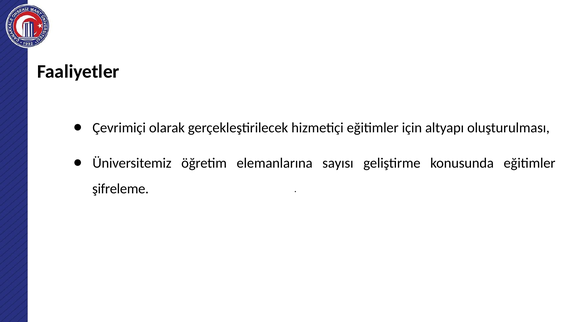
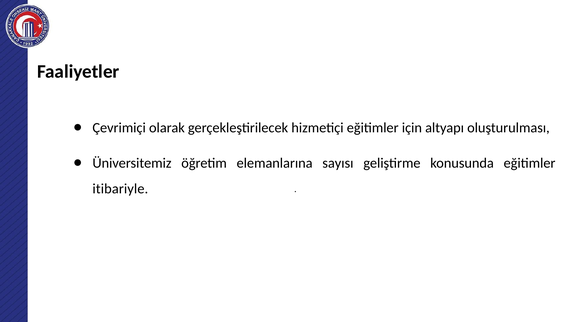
şifreleme: şifreleme -> itibariyle (120, 189)
